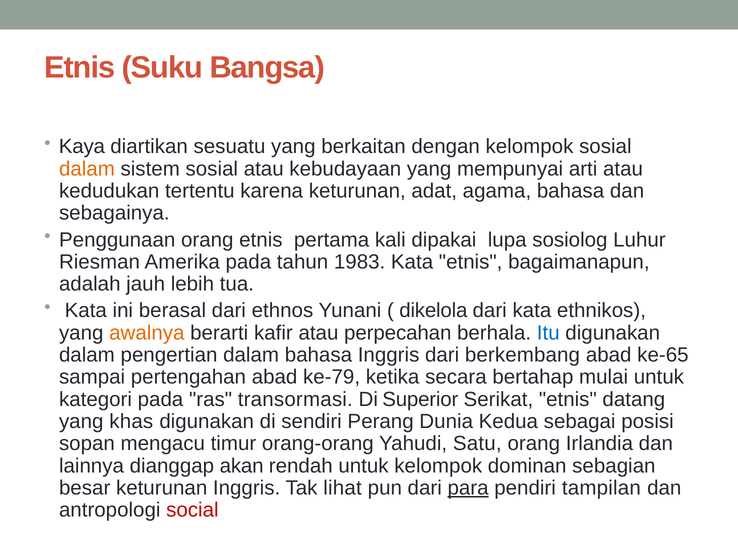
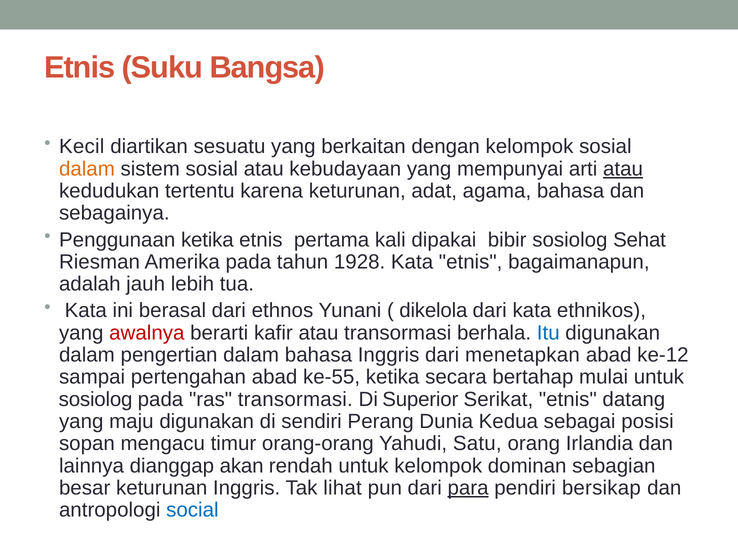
Kaya: Kaya -> Kecil (82, 147)
atau underline: none -> present (623, 169)
Penggunaan orang: orang -> ketika (207, 240)
lupa: lupa -> bibir (507, 240)
Luhur: Luhur -> Sehat (640, 240)
1983: 1983 -> 1928 (360, 262)
awalnya colour: orange -> red (147, 333)
atau perpecahan: perpecahan -> transormasi (398, 333)
berkembang: berkembang -> menetapkan (522, 355)
ke-65: ke-65 -> ke-12 (663, 355)
ke-79: ke-79 -> ke-55 (332, 377)
kategori: kategori -> sosiolog (96, 399)
khas: khas -> maju (131, 421)
tampilan: tampilan -> bersikap (601, 488)
social colour: red -> blue (192, 510)
